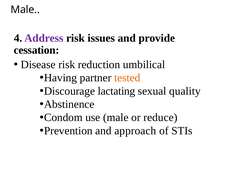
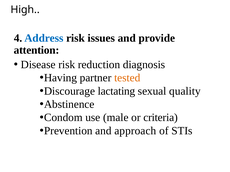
Male: Male -> High (25, 10)
Address colour: purple -> blue (44, 38)
cessation: cessation -> attention (36, 50)
umbilical: umbilical -> diagnosis (144, 65)
reduce: reduce -> criteria (161, 118)
